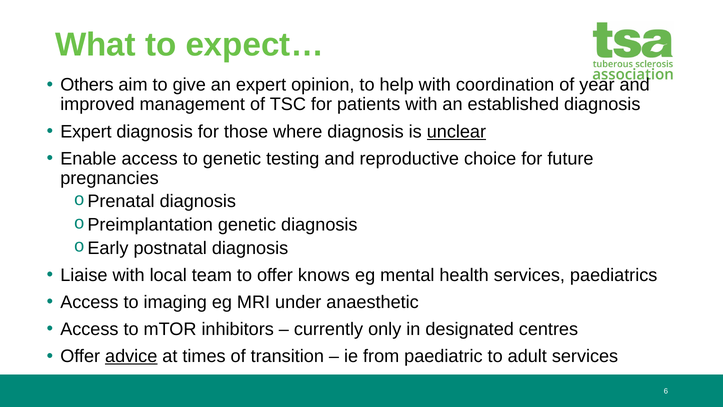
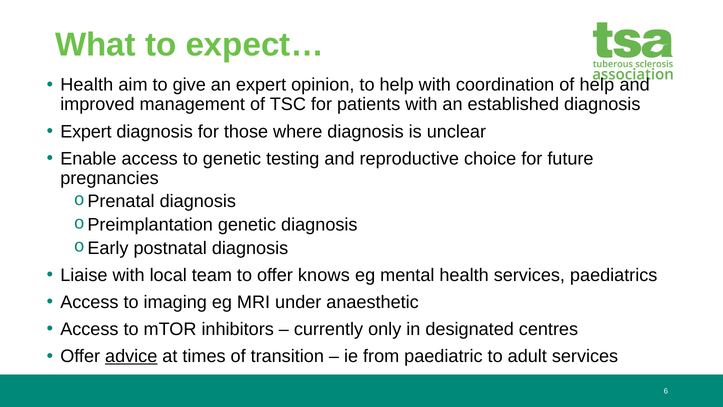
Others: Others -> Health (87, 85)
of year: year -> help (597, 85)
unclear underline: present -> none (456, 131)
